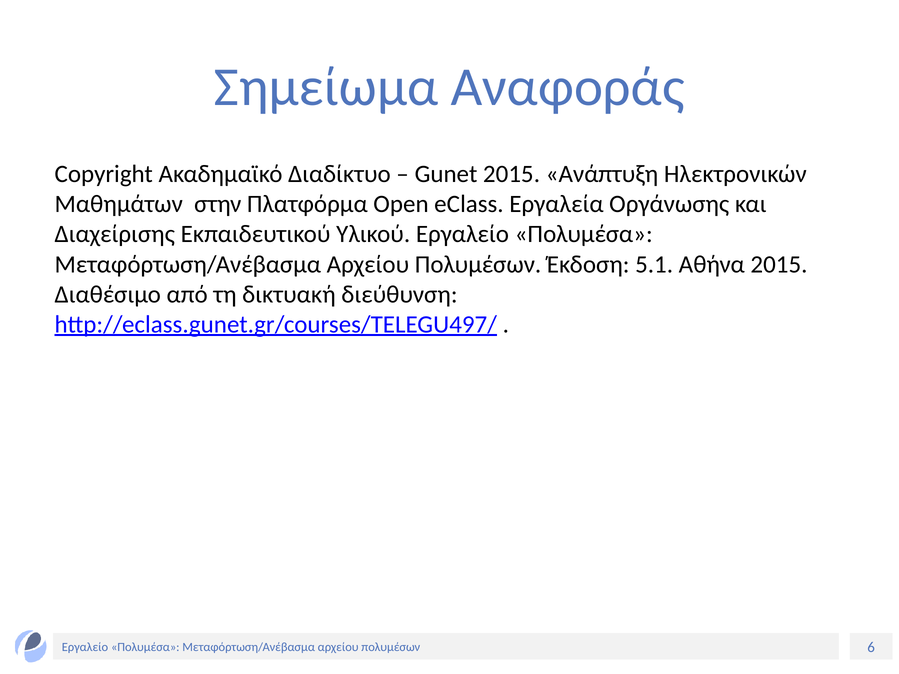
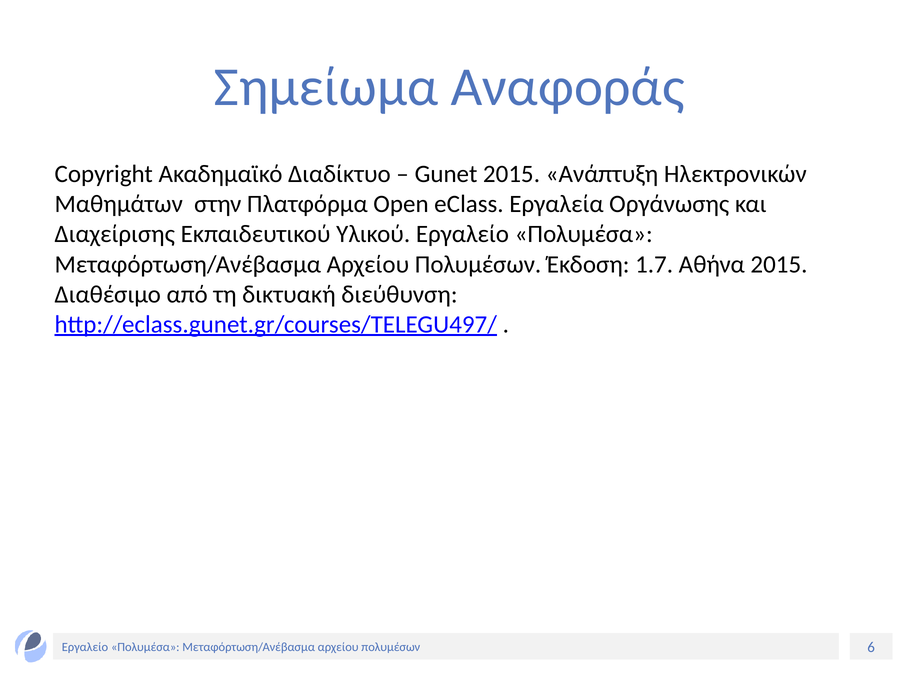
5.1: 5.1 -> 1.7 (654, 264)
